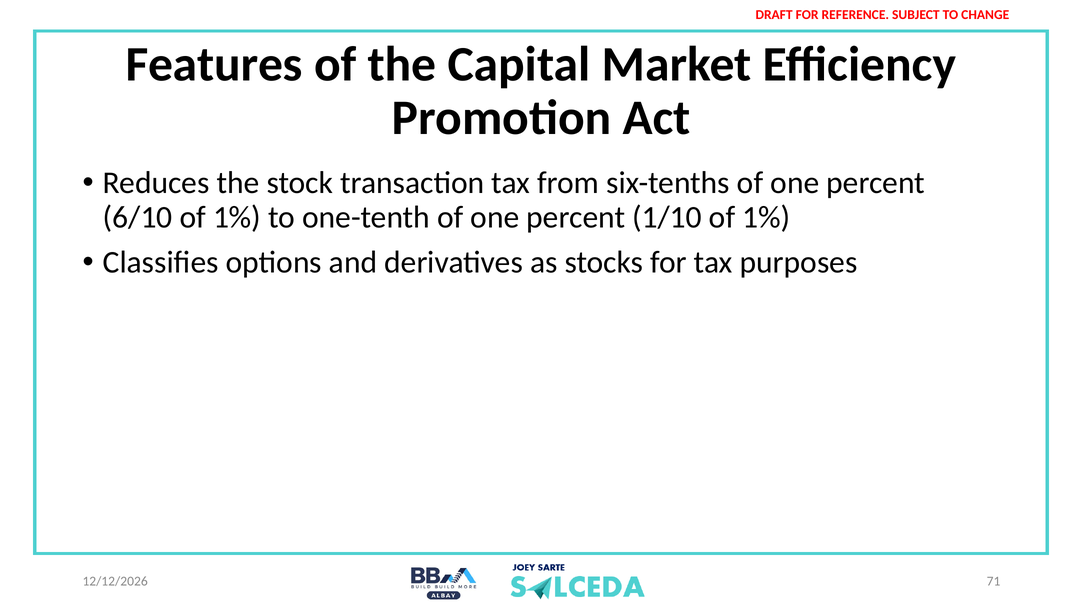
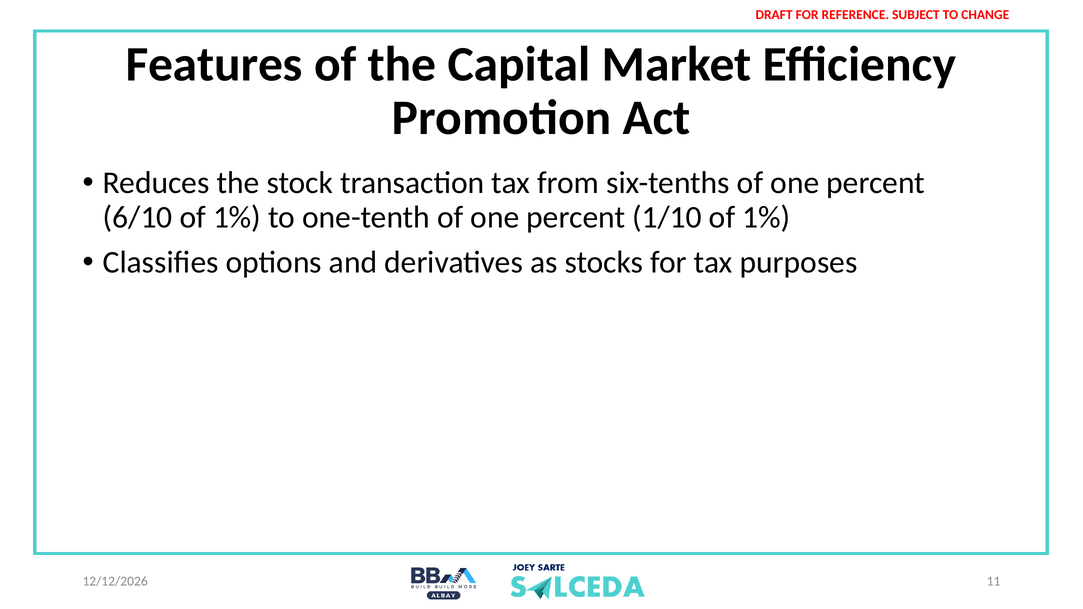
71: 71 -> 11 (994, 582)
